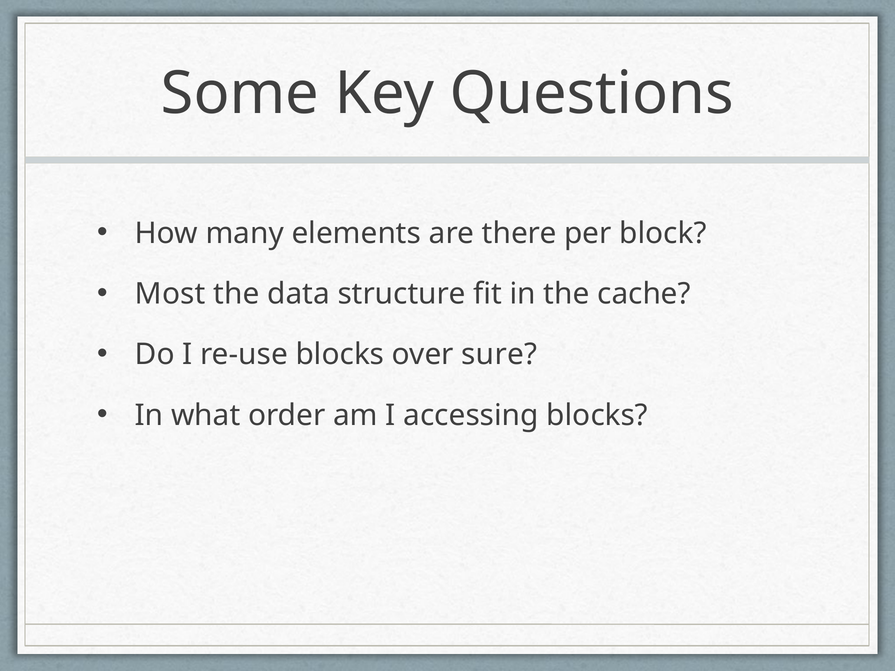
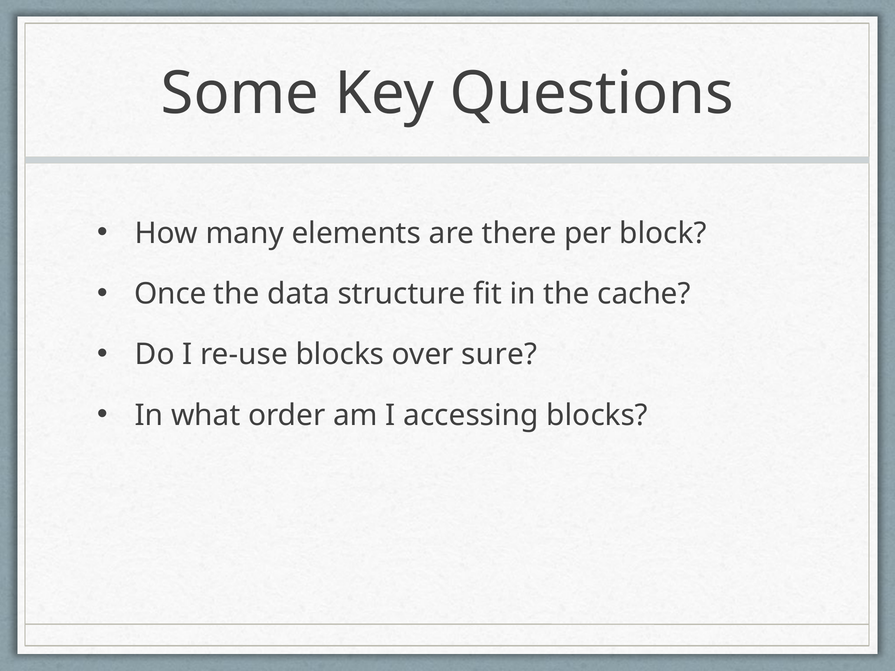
Most: Most -> Once (170, 294)
